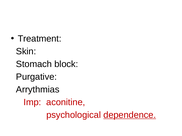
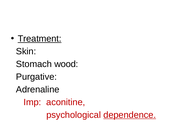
Treatment underline: none -> present (40, 39)
block: block -> wood (66, 64)
Arrythmias: Arrythmias -> Adrenaline (38, 90)
